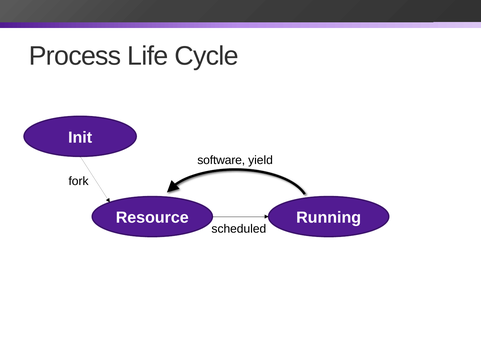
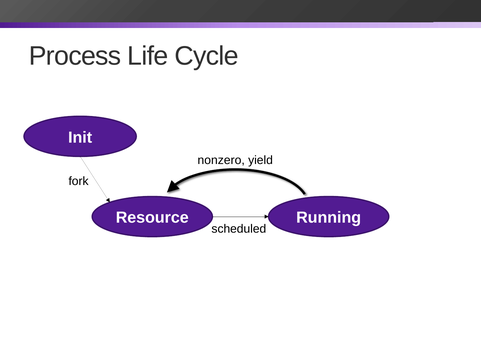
software: software -> nonzero (221, 160)
